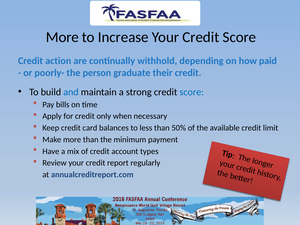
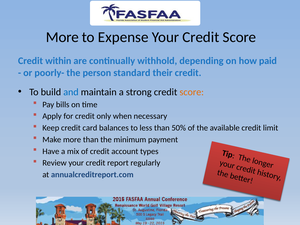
Increase: Increase -> Expense (123, 37)
action: action -> within (58, 61)
graduate: graduate -> standard (132, 73)
score colour: blue -> orange (192, 92)
